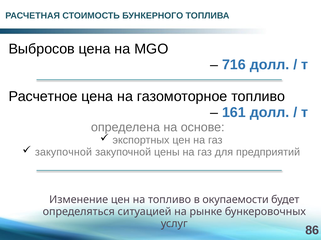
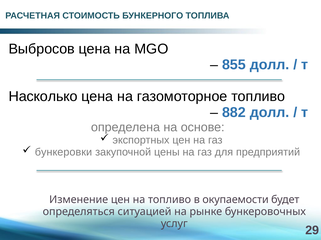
716: 716 -> 855 (234, 65)
Расчетное: Расчетное -> Насколько (43, 97)
161: 161 -> 882 (234, 113)
закупочной: закупочной -> бункеровки (63, 153)
86: 86 -> 29 (312, 231)
